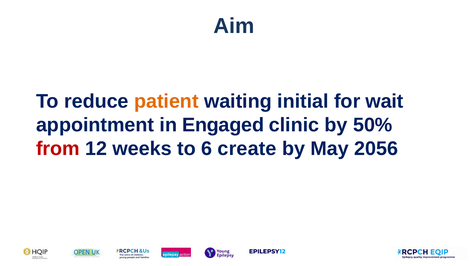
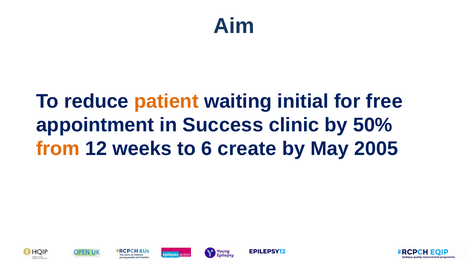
wait: wait -> free (384, 101)
Engaged: Engaged -> Success (223, 125)
from colour: red -> orange (58, 149)
2056: 2056 -> 2005 (376, 149)
